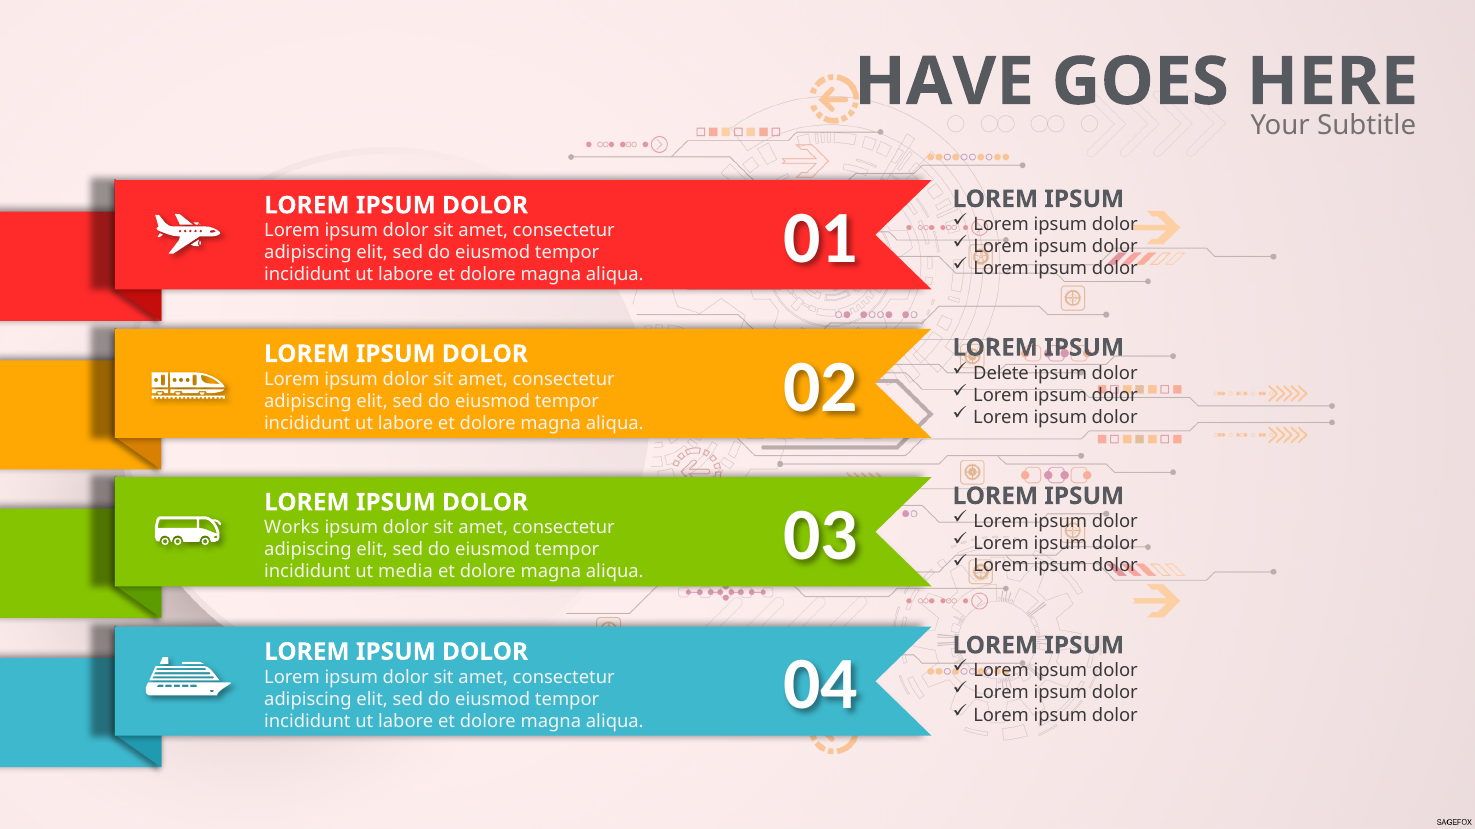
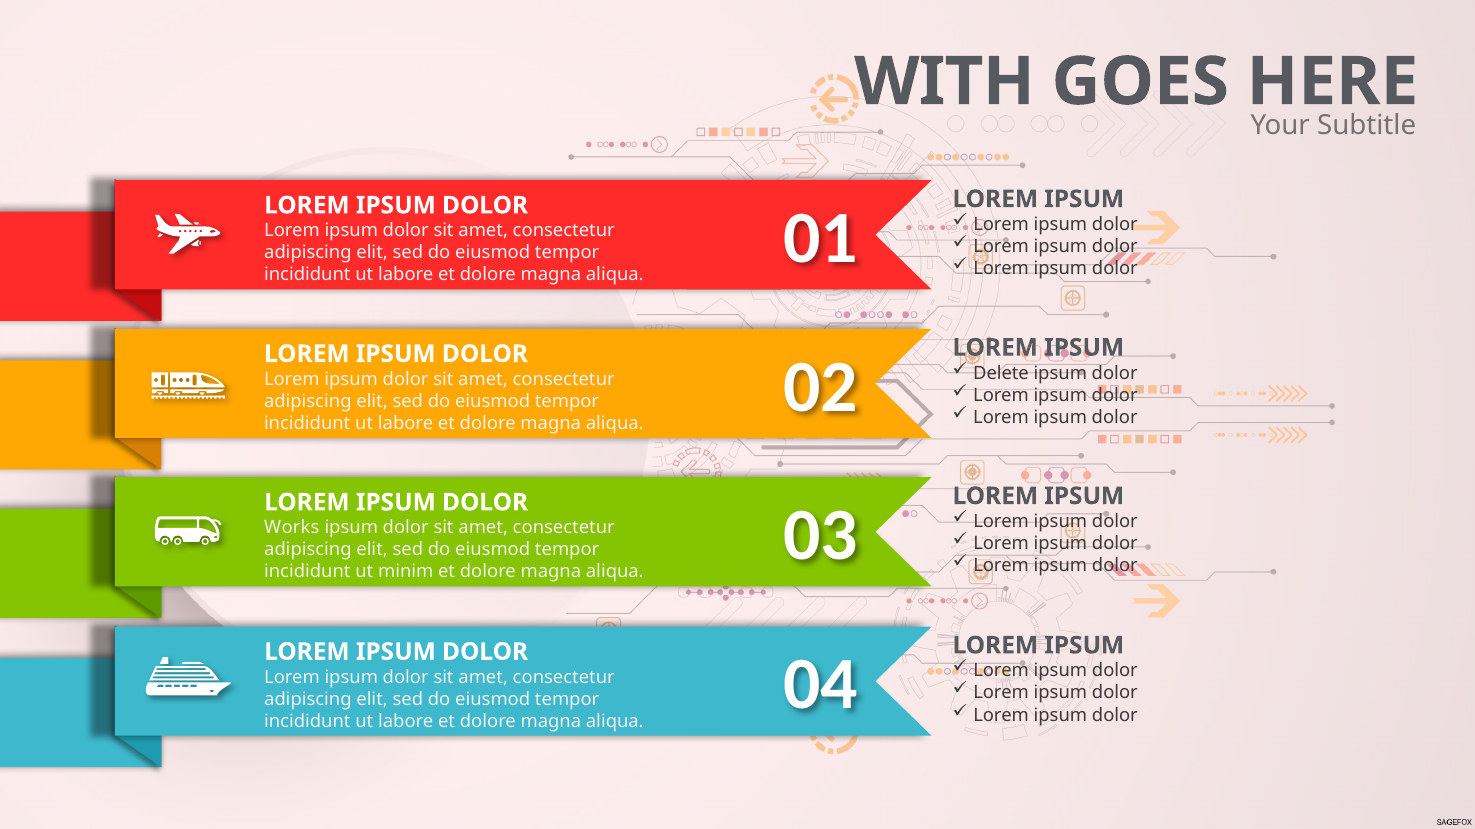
HAVE: HAVE -> WITH (944, 82)
media: media -> minim (406, 572)
